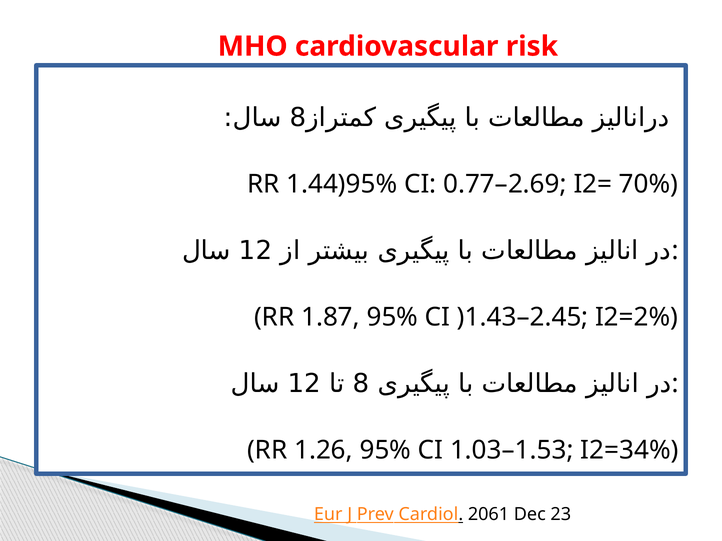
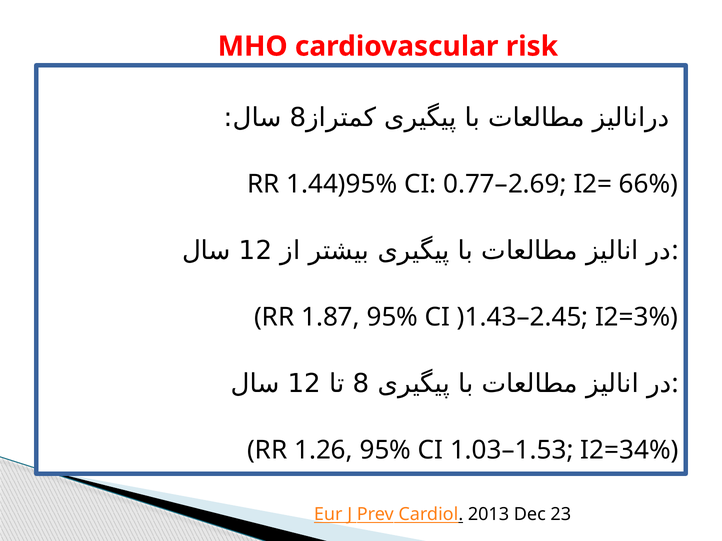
70%: 70% -> 66% (649, 184)
I2=2%: I2=2% -> I2=3% (637, 317)
2061: 2061 -> 2013 (488, 515)
